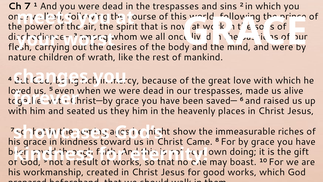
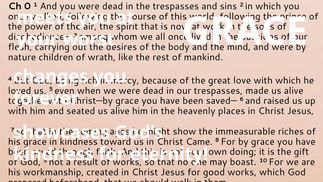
Ch 7: 7 -> 0 (28, 6)
seated us they: they -> alive (120, 111)
